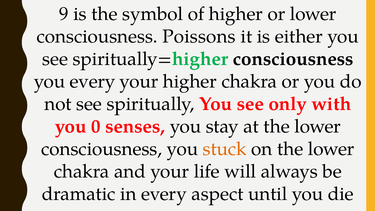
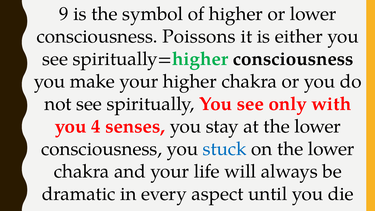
you every: every -> make (92, 81)
0: 0 -> 4 (96, 126)
stuck colour: orange -> blue (225, 149)
